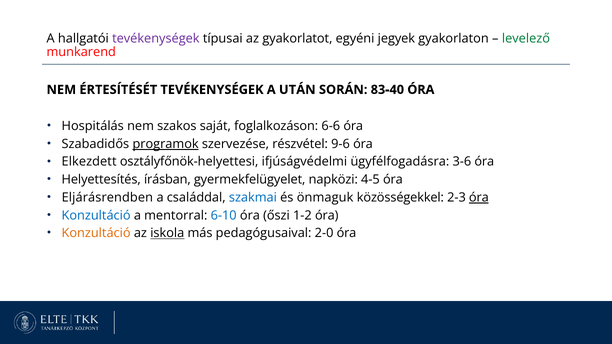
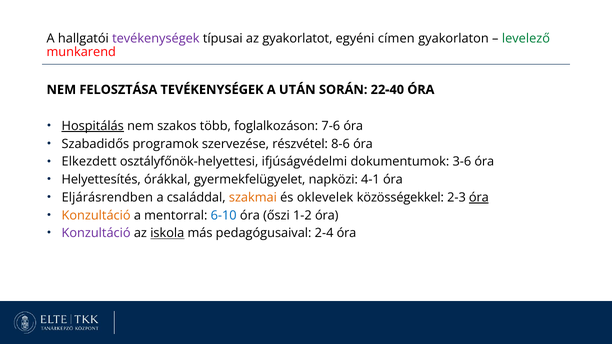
jegyek: jegyek -> címen (396, 38)
ÉRTESÍTÉSÉT: ÉRTESÍTÉSÉT -> FELOSZTÁSA (118, 90)
83-40: 83-40 -> 22-40 (387, 90)
Hospitálás underline: none -> present (93, 126)
saját: saját -> több (215, 126)
6-6: 6-6 -> 7-6 (331, 126)
programok underline: present -> none (166, 144)
9-6: 9-6 -> 8-6 (341, 144)
ügyfélfogadásra: ügyfélfogadásra -> dokumentumok (400, 162)
írásban: írásban -> órákkal (167, 180)
4-5: 4-5 -> 4-1 (370, 180)
szakmai colour: blue -> orange (253, 198)
önmaguk: önmaguk -> oklevelek (325, 198)
Konzultáció colour: blue -> orange (96, 216)
Konzultáció colour: orange -> purple (96, 233)
2-0: 2-0 -> 2-4 (324, 233)
